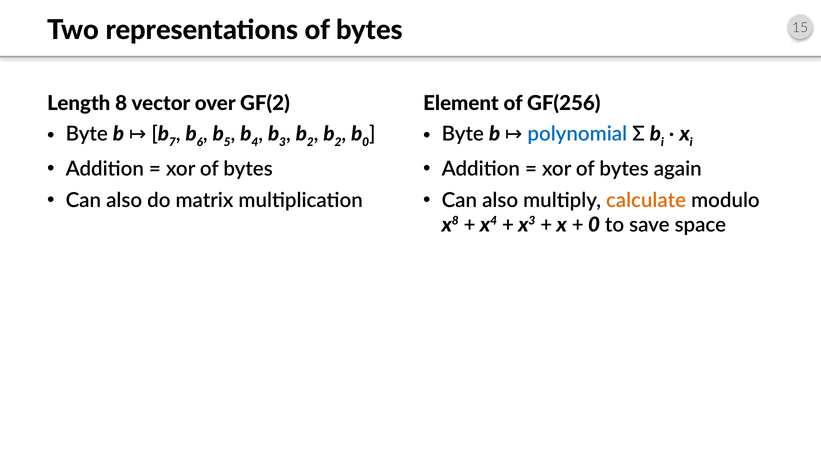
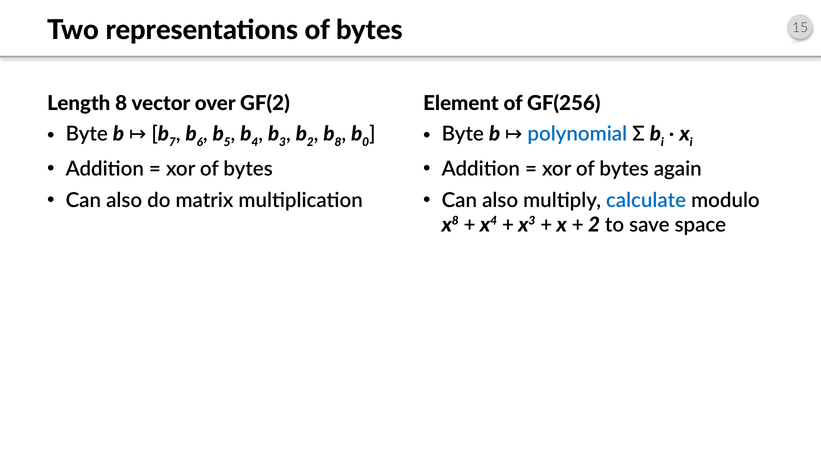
2: 2 -> 8 (338, 142)
calculate colour: orange -> blue (646, 200)
0: 0 -> 2 (594, 225)
